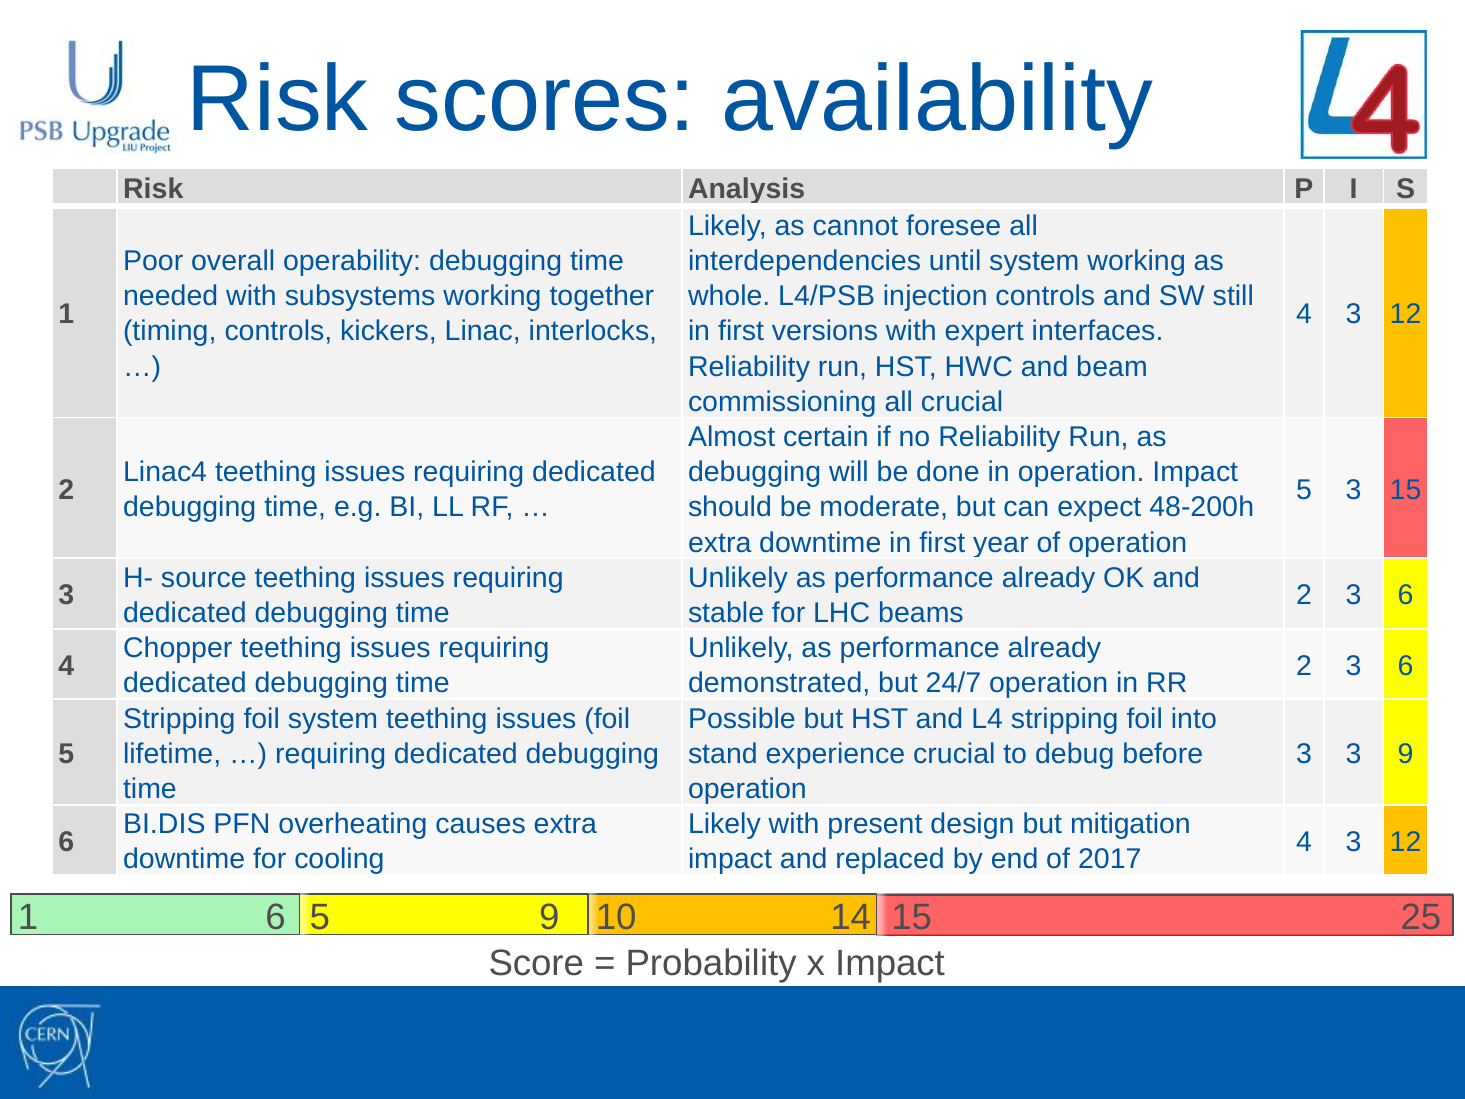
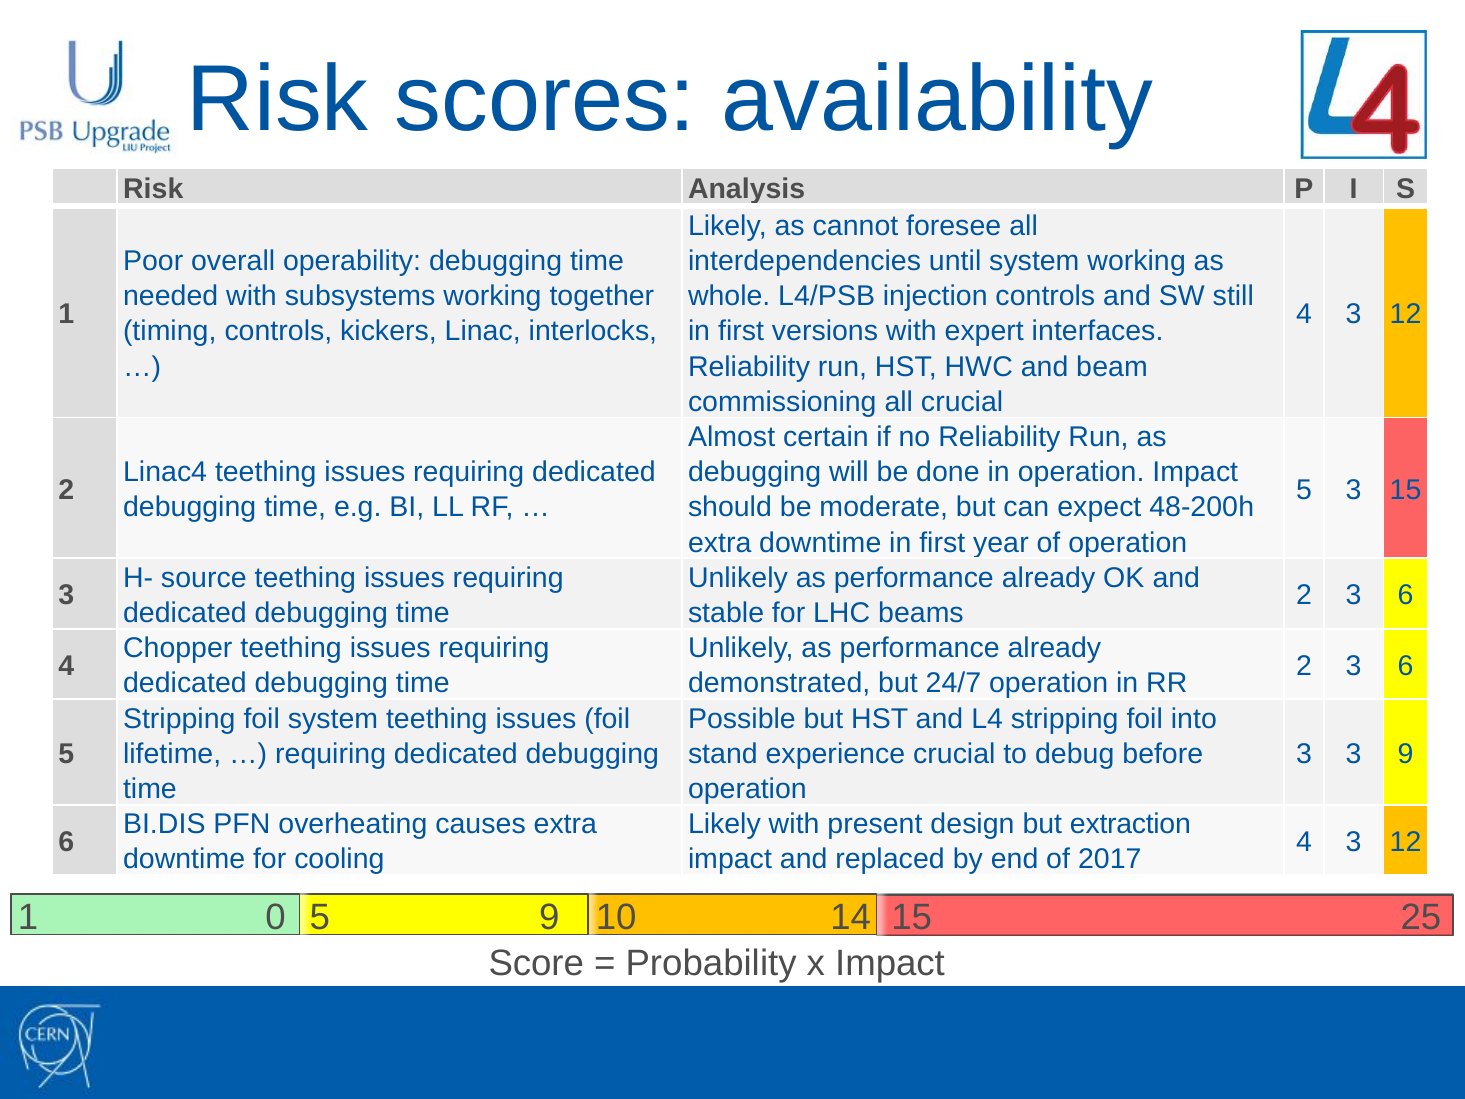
mitigation: mitigation -> extraction (1130, 824)
1 6: 6 -> 0 (275, 917)
